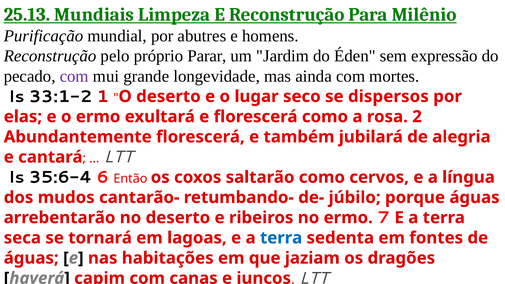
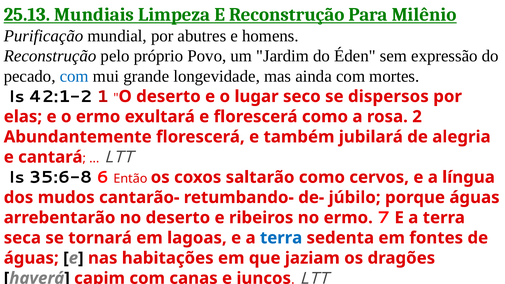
Parar: Parar -> Povo (207, 56)
com colour: purple -> blue (74, 76)
33:1-2: 33:1-2 -> 42:1-2 (61, 96)
35:6-4: 35:6-4 -> 35:6-8 (61, 177)
